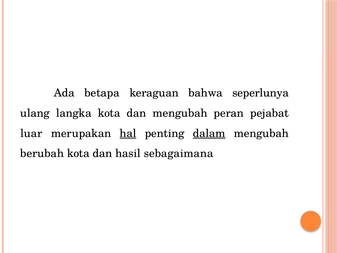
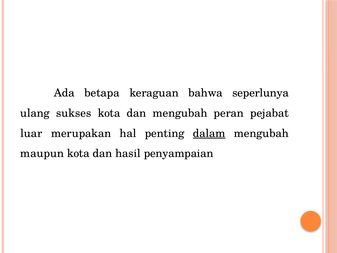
langka: langka -> sukses (74, 113)
hal underline: present -> none (128, 133)
berubah: berubah -> maupun (42, 153)
sebagaimana: sebagaimana -> penyampaian (179, 153)
